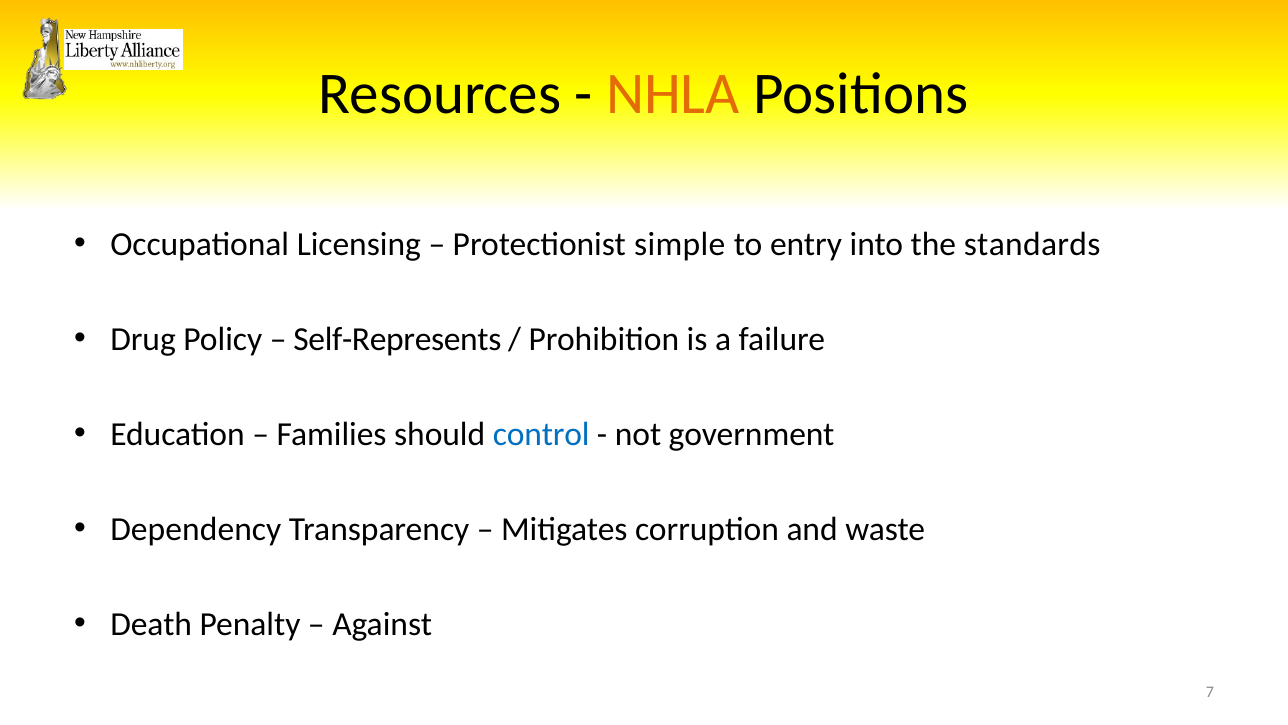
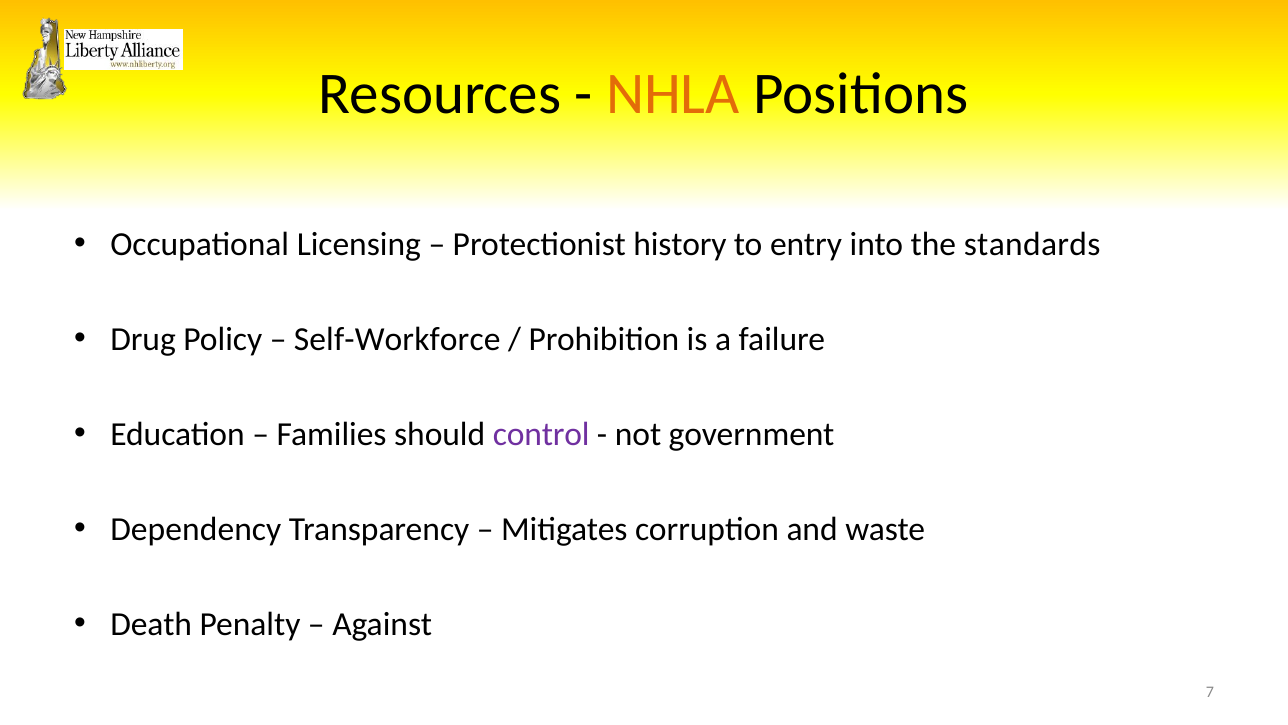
simple: simple -> history (680, 244)
Self-Represents: Self-Represents -> Self-Workforce (397, 339)
control colour: blue -> purple (541, 434)
